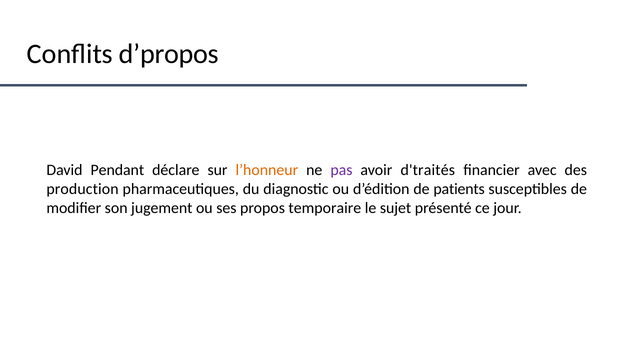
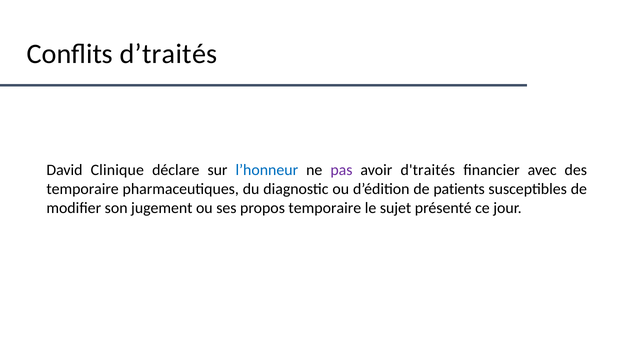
d’propos: d’propos -> d’traités (169, 54)
Pendant: Pendant -> Clinique (117, 171)
l’honneur colour: orange -> blue (267, 171)
production: production -> temporaire (83, 190)
